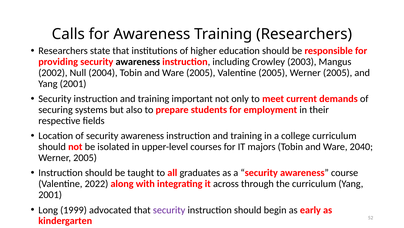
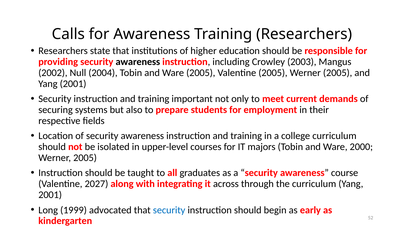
2040: 2040 -> 2000 (361, 146)
2022: 2022 -> 2027 (96, 183)
security colour: purple -> blue (169, 209)
